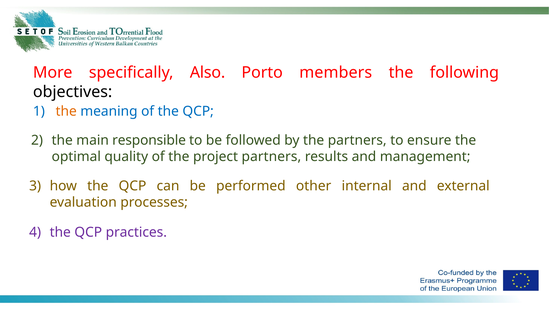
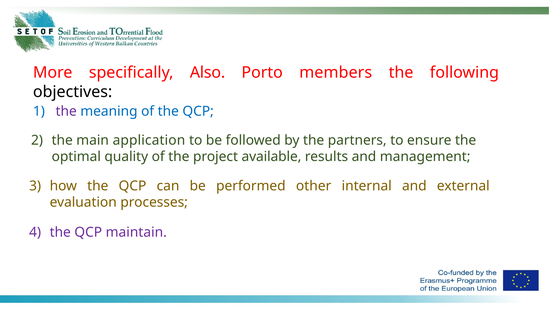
the colour: orange -> purple (66, 111)
responsible: responsible -> application (149, 140)
project partners: partners -> available (271, 157)
practices: practices -> maintain (136, 232)
